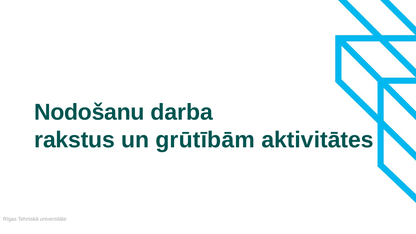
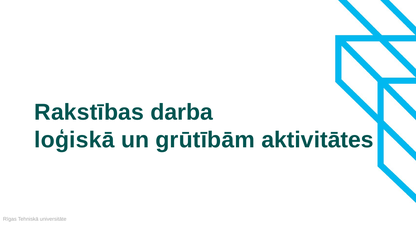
Nodošanu: Nodošanu -> Rakstības (89, 112)
rakstus: rakstus -> loģiskā (74, 140)
